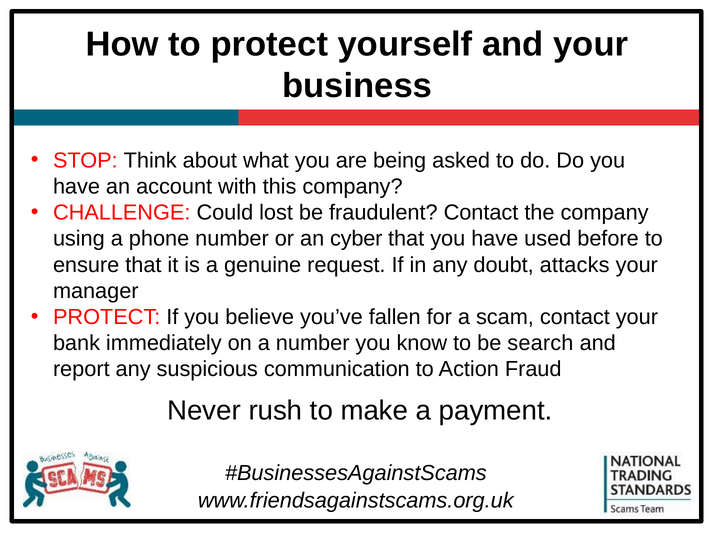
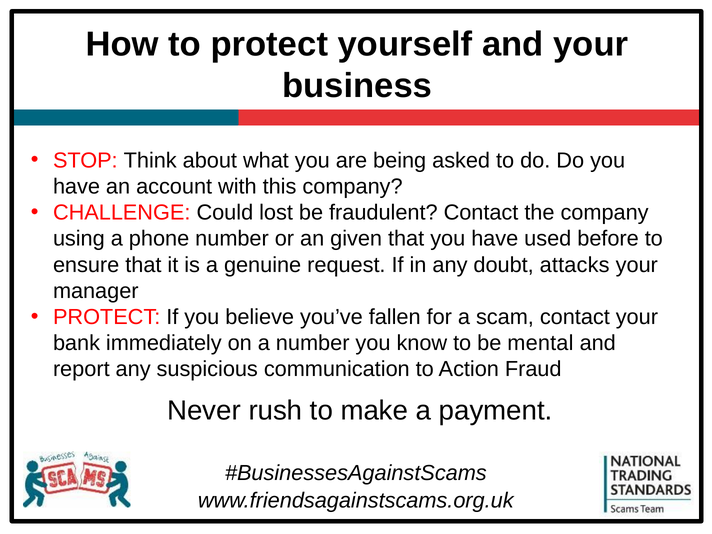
cyber: cyber -> given (356, 239)
search: search -> mental (540, 343)
